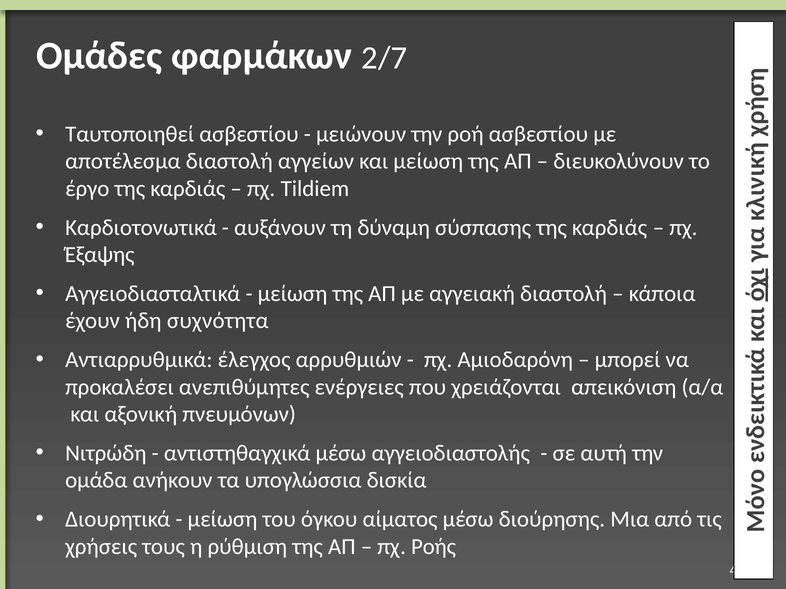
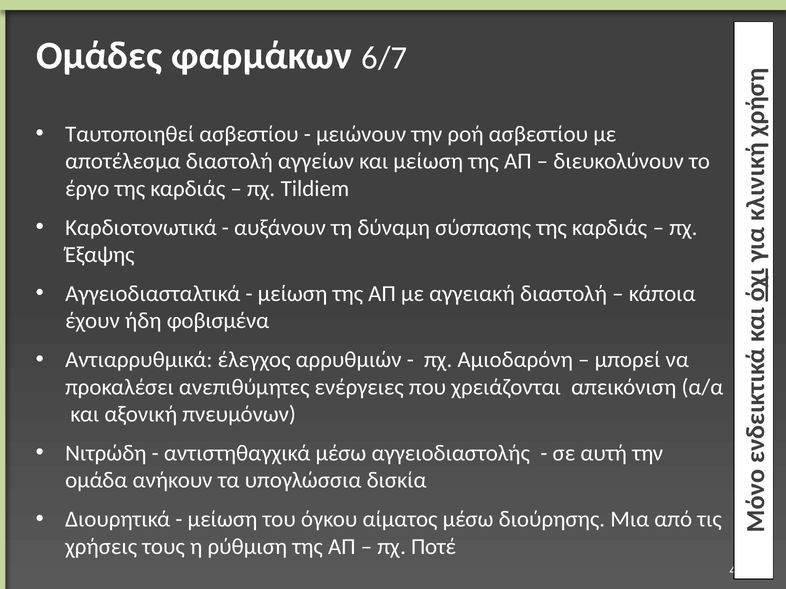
2/7: 2/7 -> 6/7 (384, 58)
συχνότητα: συχνότητα -> φοβισμένα (218, 321)
Ροής: Ροής -> Ποτέ (434, 547)
